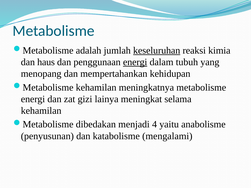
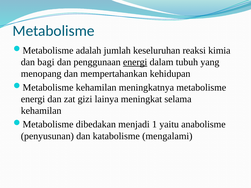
keseluruhan underline: present -> none (157, 50)
haus: haus -> bagi (46, 62)
4: 4 -> 1 (155, 125)
